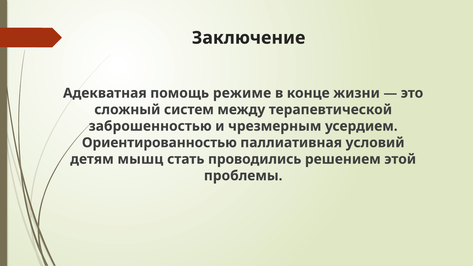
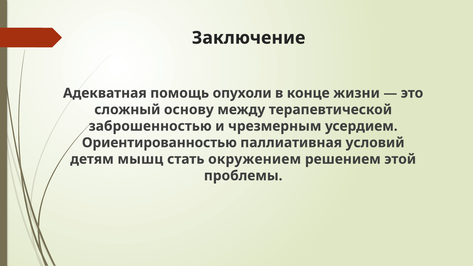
режиме: режиме -> опухоли (242, 93)
систем: систем -> основу (189, 110)
проводились: проводились -> окружением (255, 159)
